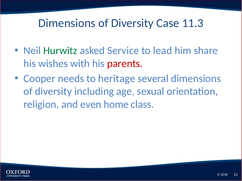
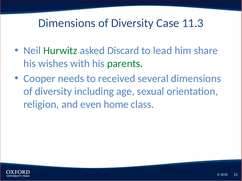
Service: Service -> Discard (123, 51)
parents colour: red -> green (125, 64)
heritage: heritage -> received (117, 79)
